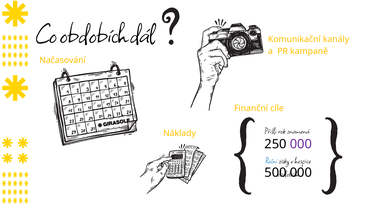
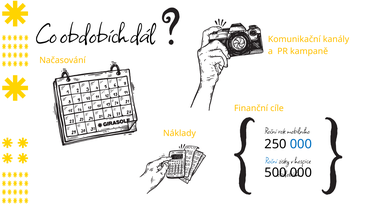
Přišli: Přišli -> Roční (271, 131)
znamená: znamená -> mobilního (299, 131)
000 colour: purple -> blue (301, 144)
